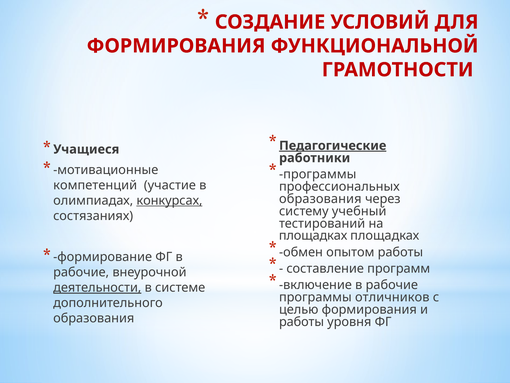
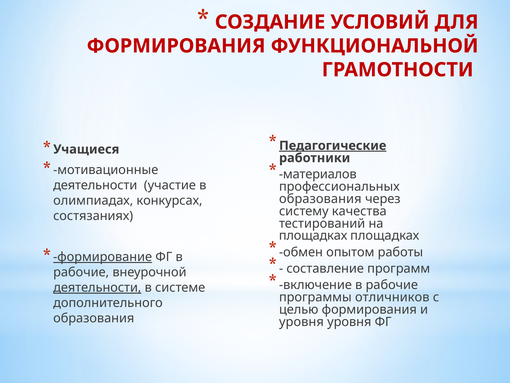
программы: программы -> материалов (318, 174)
компетенций: компетенций -> деятельности (95, 185)
конкурсах underline: present -> none (169, 200)
учебный: учебный -> качества (359, 211)
формирование underline: none -> present (103, 257)
работы: работы -> уровня (301, 321)
